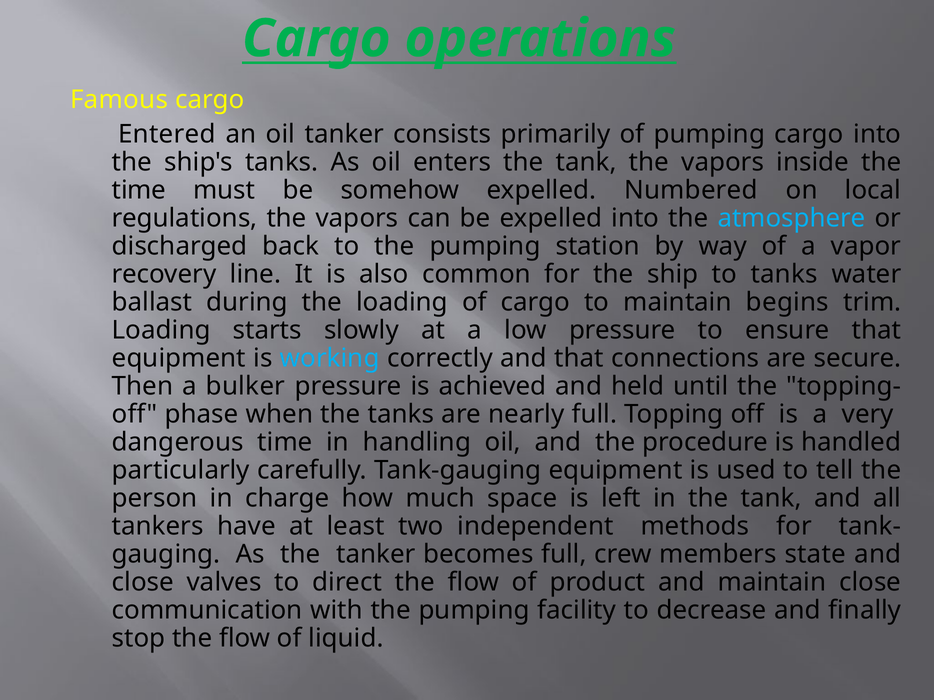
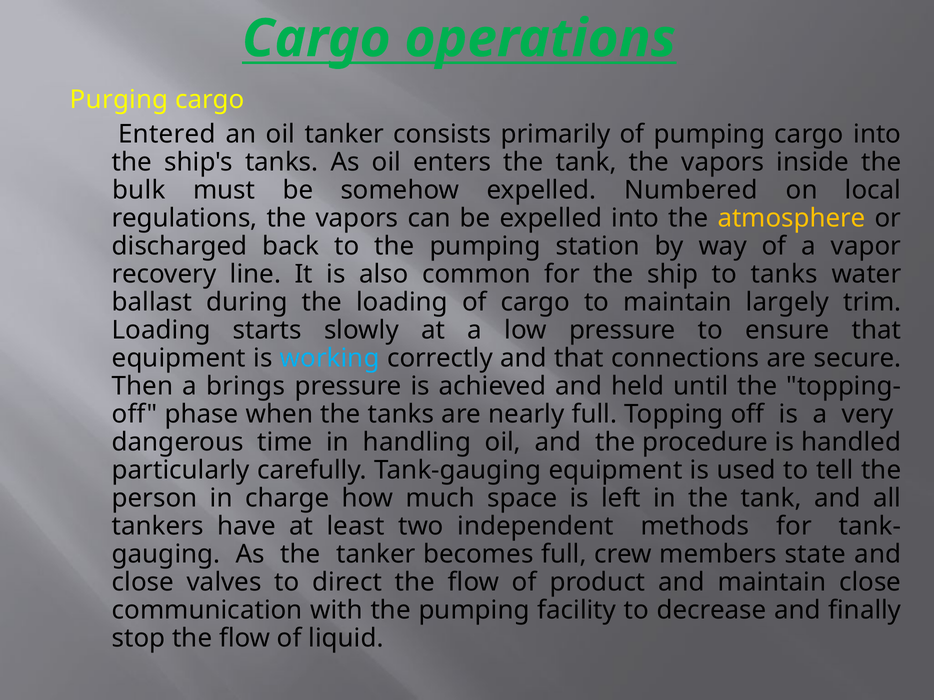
Famous: Famous -> Purging (119, 100)
time: time -> bulk (139, 190)
atmosphere colour: light blue -> yellow (792, 218)
begins: begins -> largely (787, 303)
bulker: bulker -> brings (246, 387)
